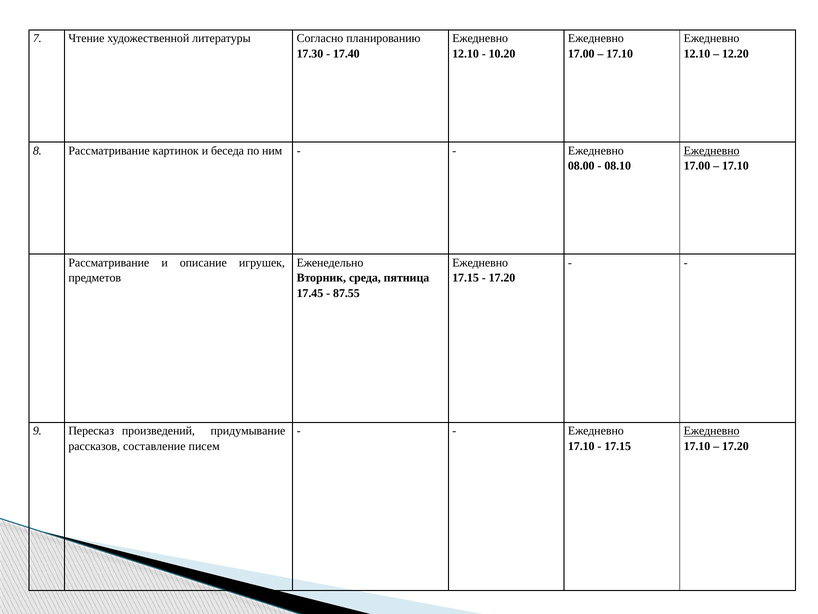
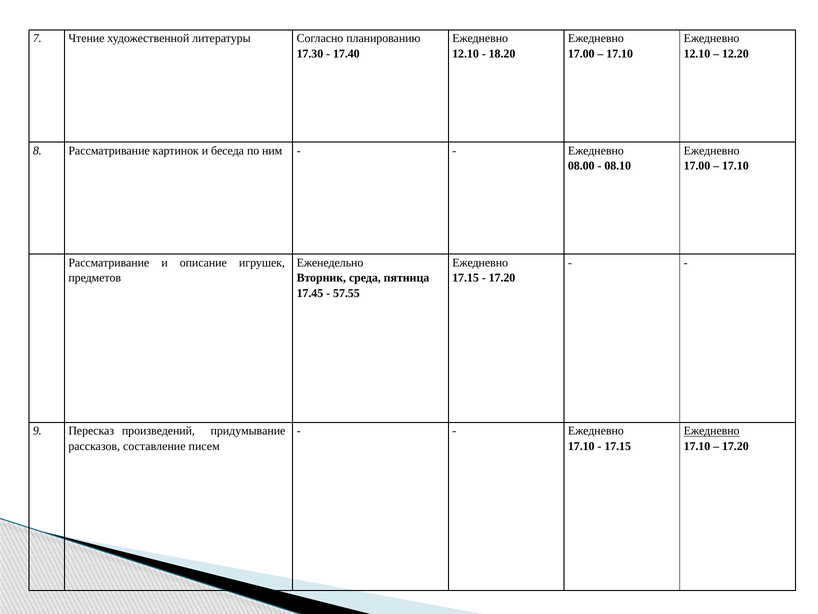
10.20: 10.20 -> 18.20 (502, 54)
Ежедневно underline: present -> none (712, 150)
87.55: 87.55 -> 57.55 (346, 293)
